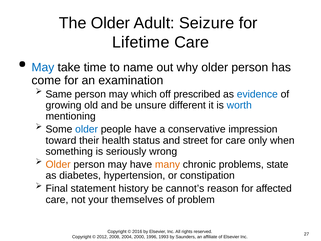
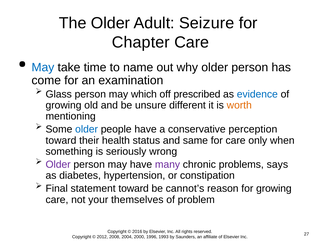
Lifetime: Lifetime -> Chapter (141, 42)
Same: Same -> Glass (59, 94)
worth colour: blue -> orange (239, 105)
impression: impression -> perception (253, 129)
street: street -> same (195, 140)
Older colour: orange -> purple (58, 164)
many colour: orange -> purple (168, 164)
state: state -> says (277, 164)
statement history: history -> toward (134, 188)
for affected: affected -> growing (274, 188)
